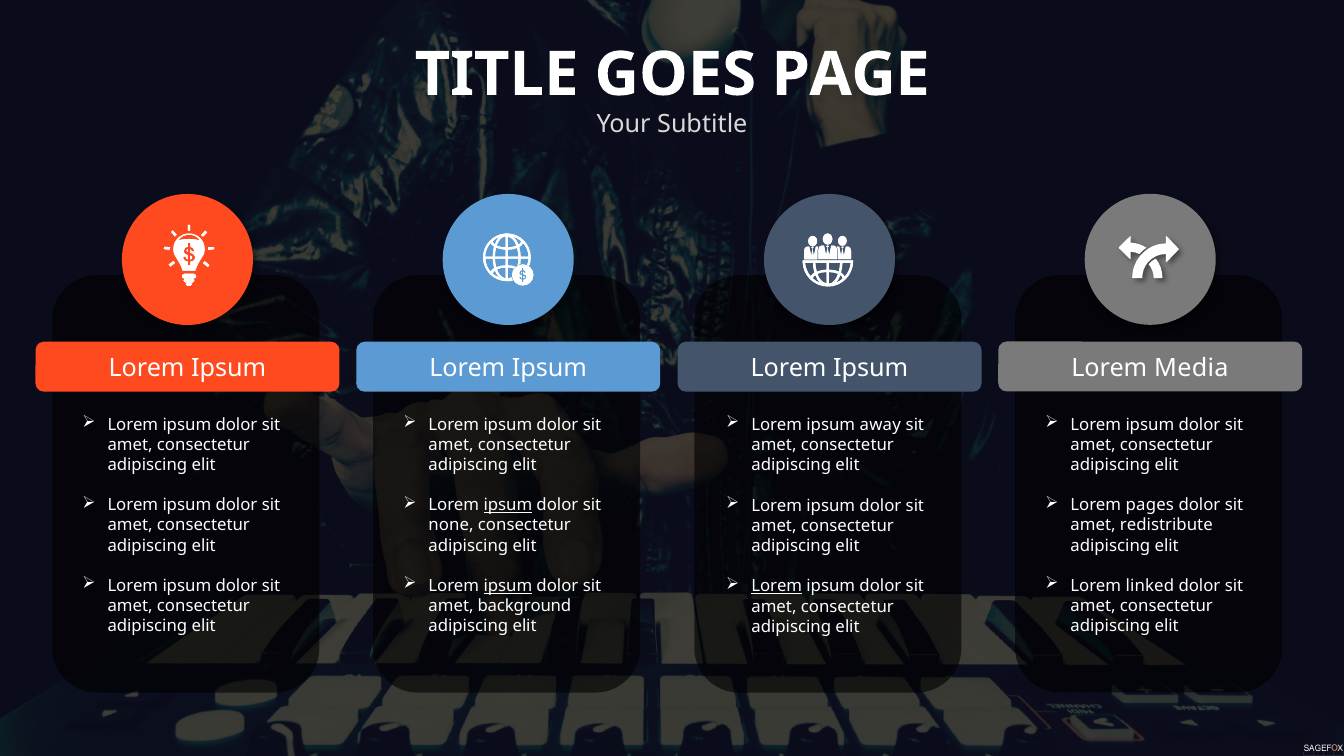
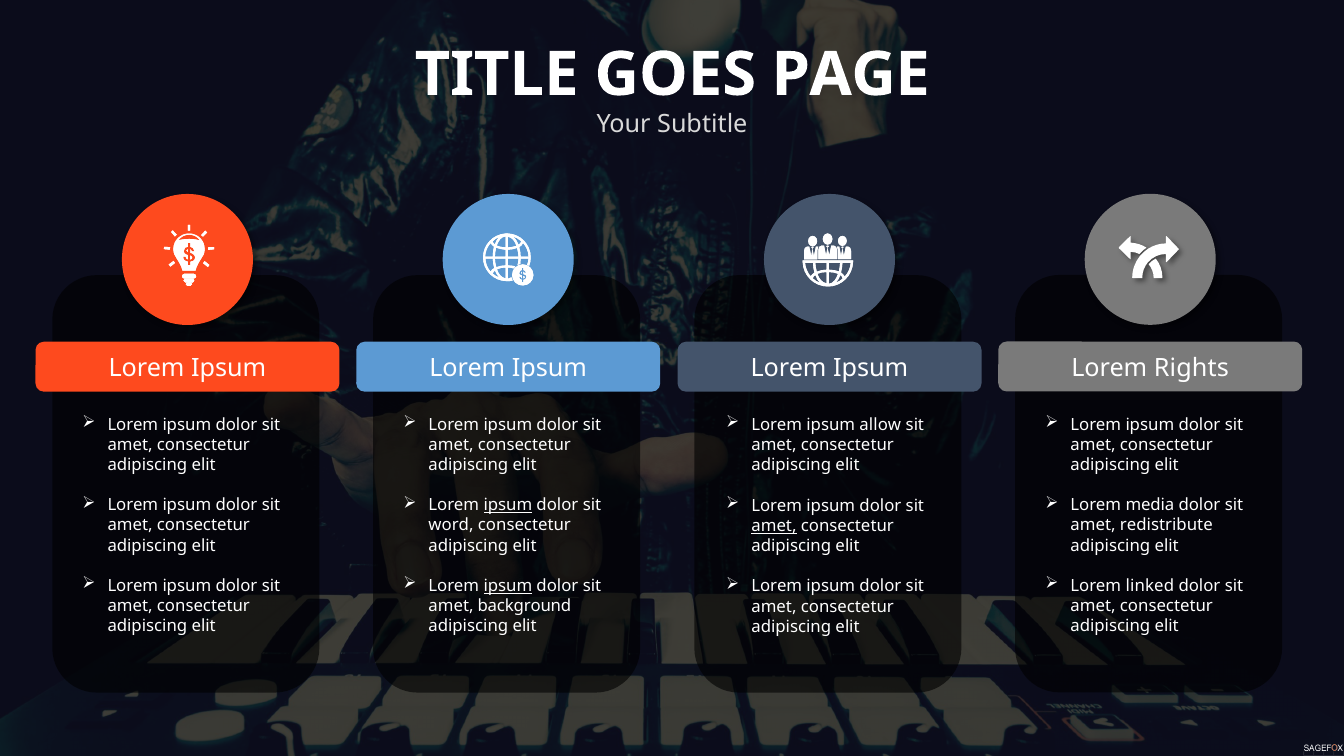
Media: Media -> Rights (1191, 368)
away: away -> allow (880, 425)
pages: pages -> media (1150, 505)
none: none -> word (451, 525)
amet underline: none -> present (774, 526)
Lorem underline: present -> none (777, 586)
